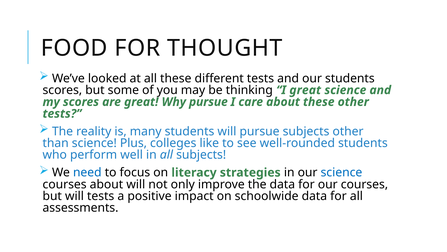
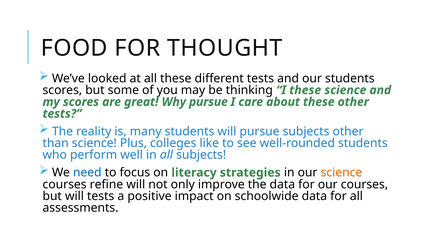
I great: great -> these (305, 90)
science colour: blue -> orange (341, 172)
courses about: about -> refine (106, 184)
